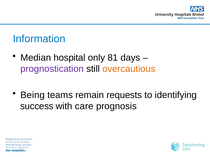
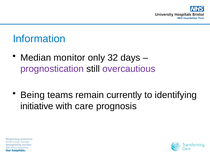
hospital: hospital -> monitor (69, 58)
81: 81 -> 32 (113, 58)
overcautious colour: orange -> purple (129, 69)
requests: requests -> currently (124, 95)
success: success -> initiative (37, 106)
